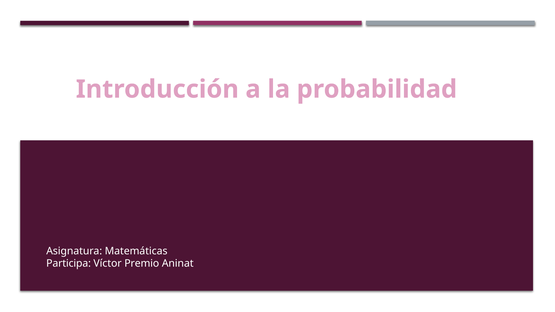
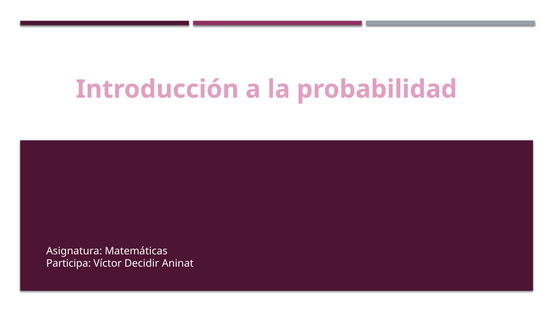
Premio: Premio -> Decidir (142, 264)
